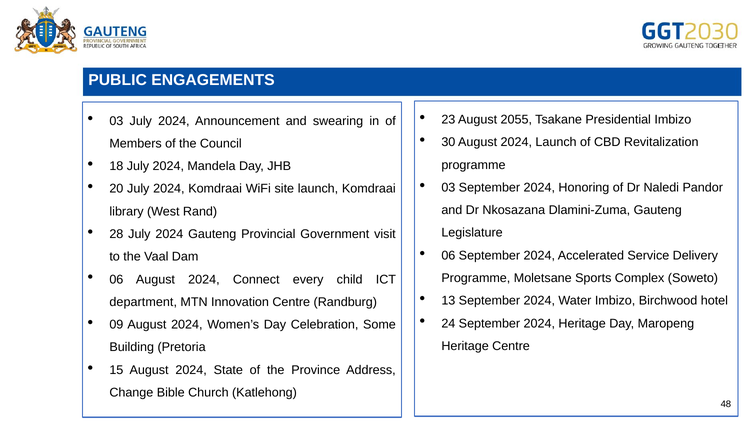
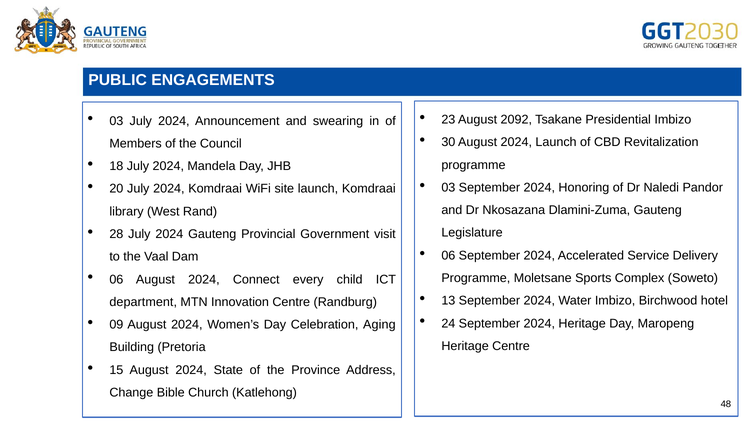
2055: 2055 -> 2092 (516, 120)
Some: Some -> Aging (379, 324)
